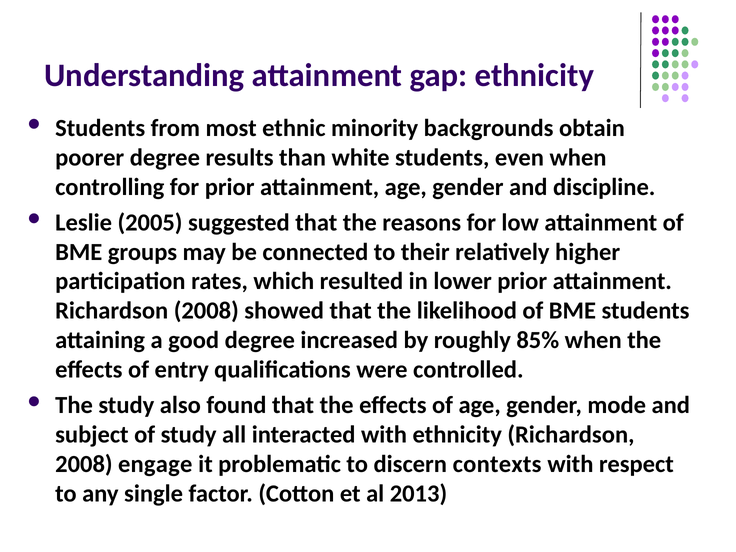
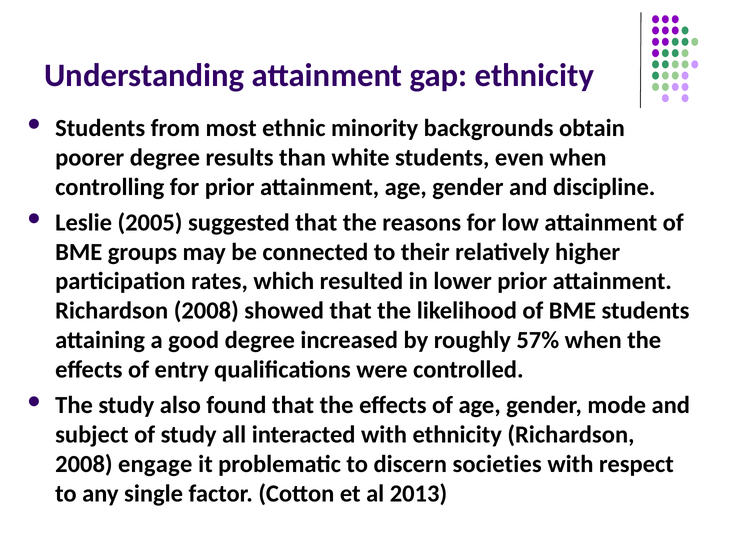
85%: 85% -> 57% (538, 340)
contexts: contexts -> societies (497, 464)
